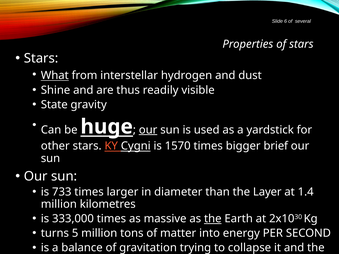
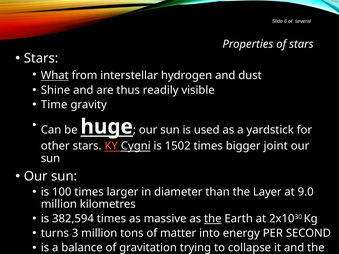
State: State -> Time (54, 105)
our underline: present -> none (148, 130)
1570: 1570 -> 1502 (178, 146)
brief: brief -> joint (276, 146)
733: 733 -> 100 (62, 192)
1.4: 1.4 -> 9.0 (306, 192)
333,000: 333,000 -> 382,594 (73, 219)
5: 5 -> 3 (75, 233)
